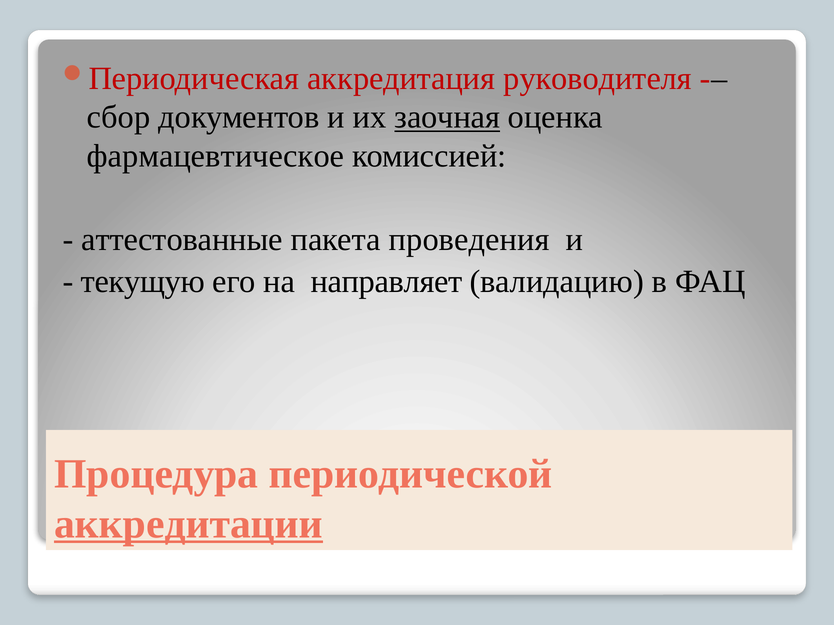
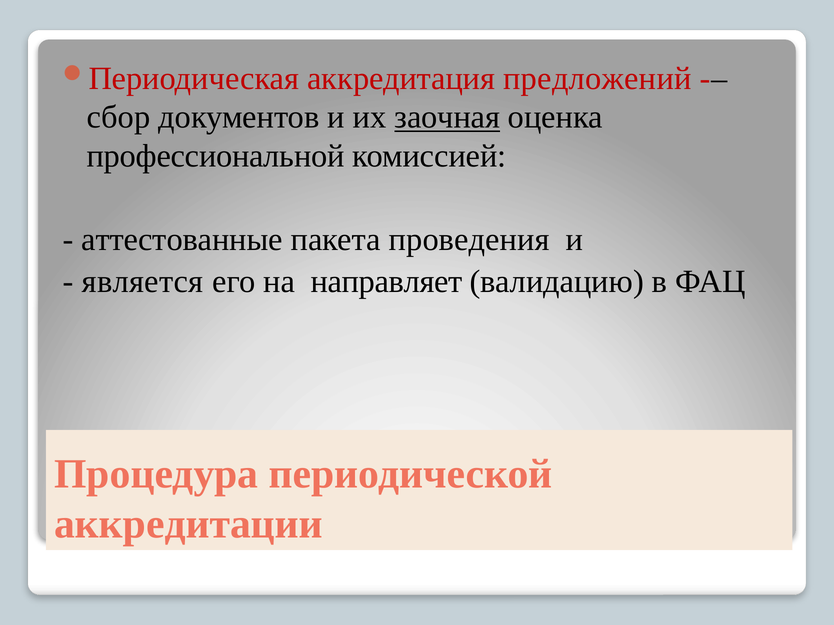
руководителя: руководителя -> предложений (597, 78)
фармацевтическое: фармацевтическое -> профессиональной (216, 156)
текущую: текущую -> является (143, 282)
аккредитации underline: present -> none (189, 524)
